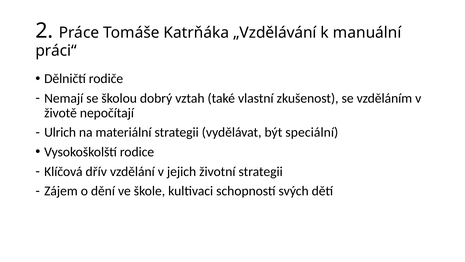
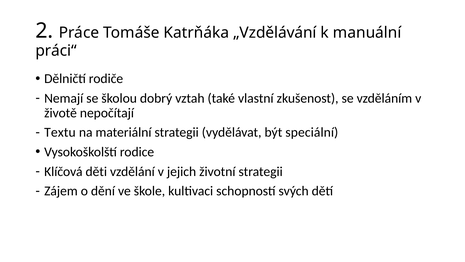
Ulrich: Ulrich -> Textu (60, 132)
dřív: dřív -> děti (96, 171)
